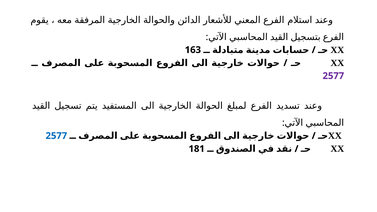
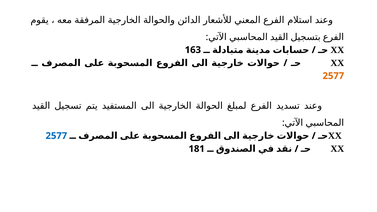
2577 colour: purple -> orange (333, 76)
